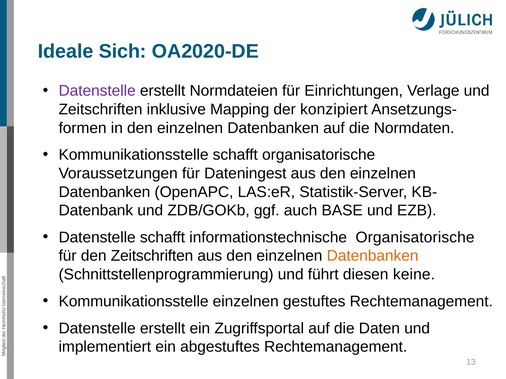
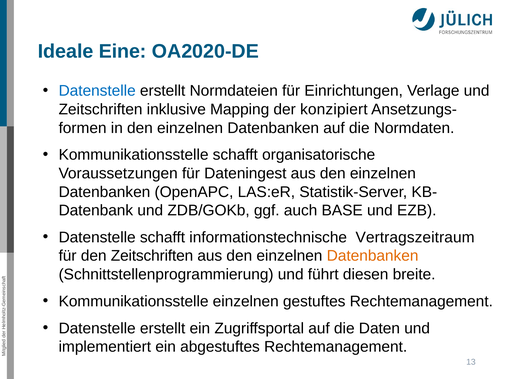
Sich: Sich -> Eine (123, 52)
Datenstelle colour: purple -> blue (97, 91)
informationstechnische Organisatorische: Organisatorische -> Vertragszeitraum (415, 238)
keine: keine -> breite (414, 275)
